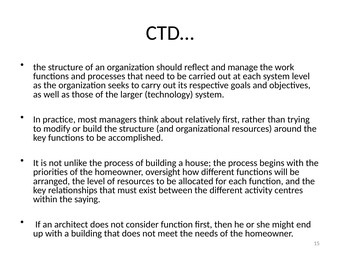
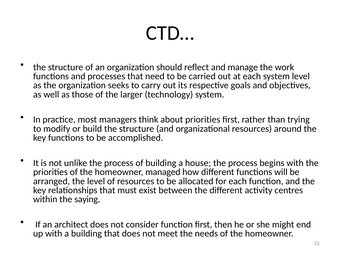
about relatively: relatively -> priorities (203, 120)
oversight: oversight -> managed (163, 172)
